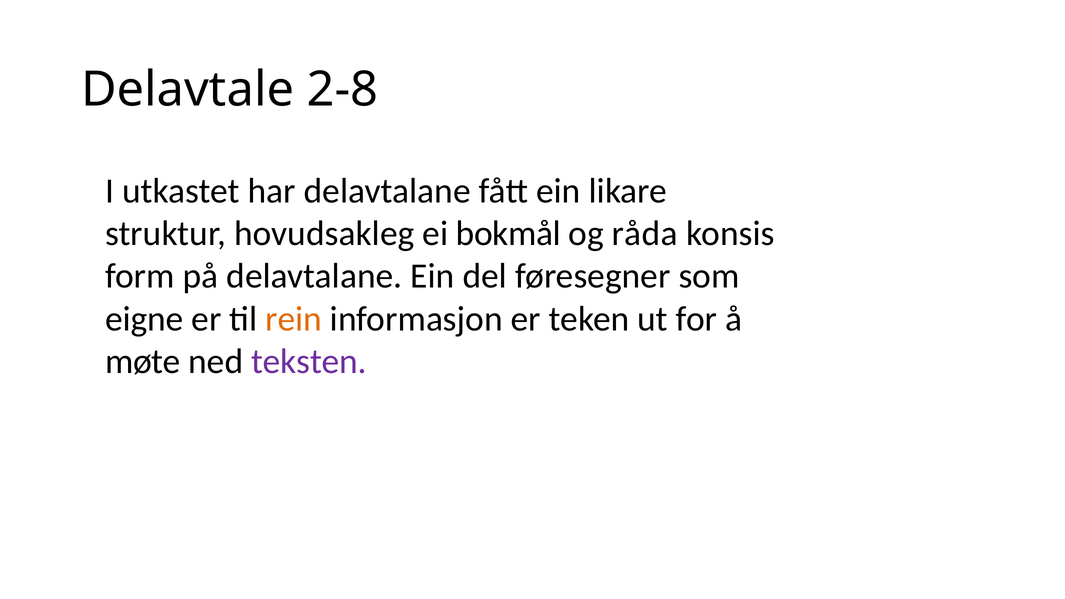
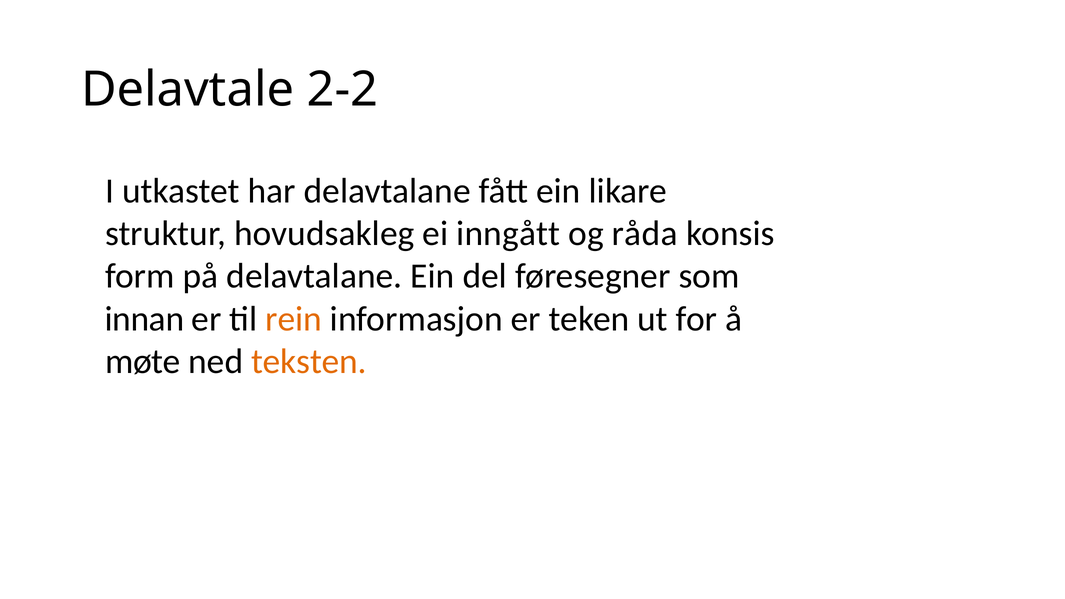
2-8: 2-8 -> 2-2 (343, 89)
bokmål: bokmål -> inngått (508, 234)
eigne: eigne -> innan (144, 319)
teksten colour: purple -> orange (309, 362)
